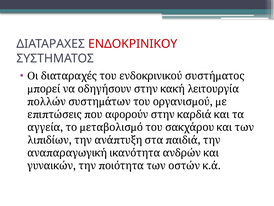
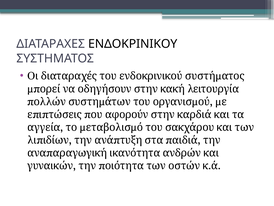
ΕΝΔΟΚΡΙΝΙΚΟΥ colour: red -> black (133, 44)
